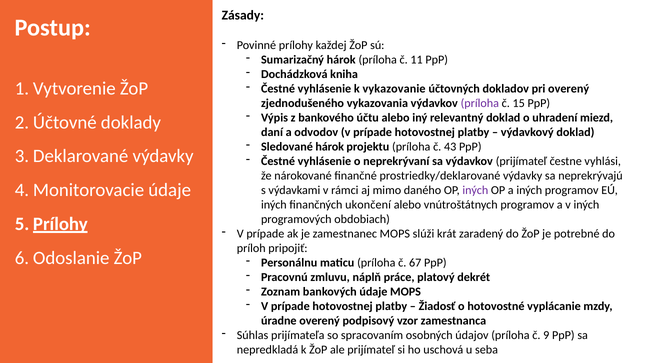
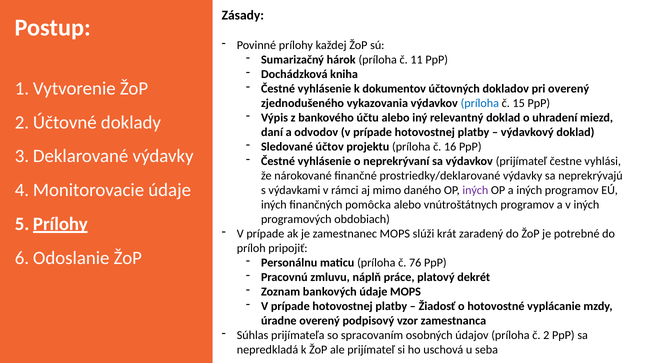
vykazovanie: vykazovanie -> dokumentov (394, 89)
príloha colour: purple -> blue (480, 103)
Sledované hárok: hárok -> účtov (330, 147)
43: 43 -> 16 (450, 147)
ukončení: ukončení -> pomôcka (368, 205)
67: 67 -> 76 (415, 263)
9: 9 -> 2 (546, 336)
